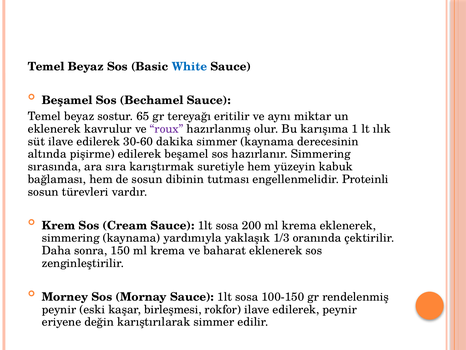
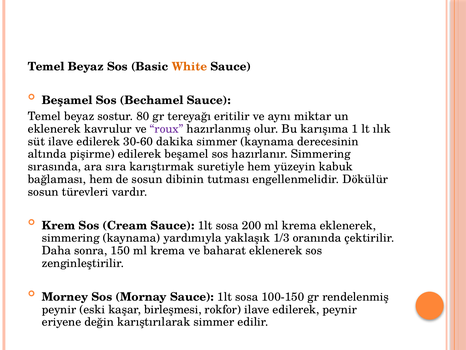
White colour: blue -> orange (189, 67)
65: 65 -> 80 (143, 116)
Proteinli: Proteinli -> Dökülür (365, 179)
